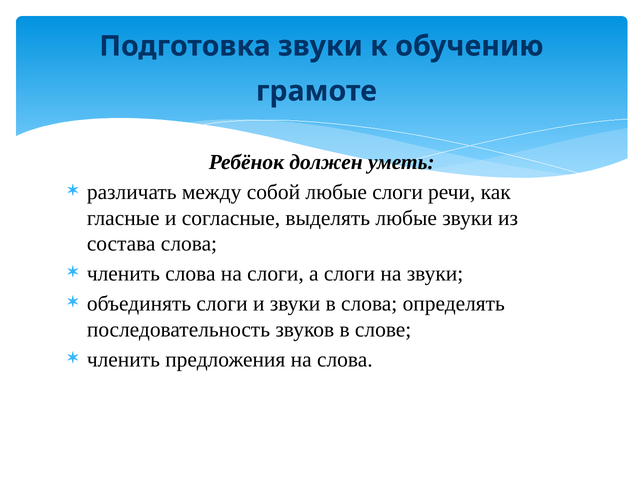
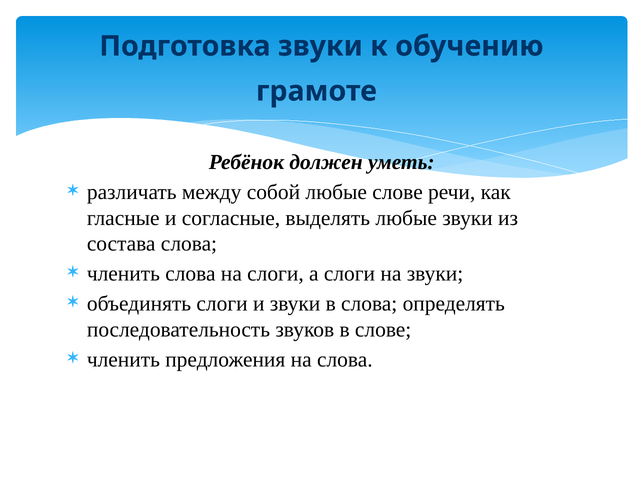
любые слоги: слоги -> слове (398, 192)
